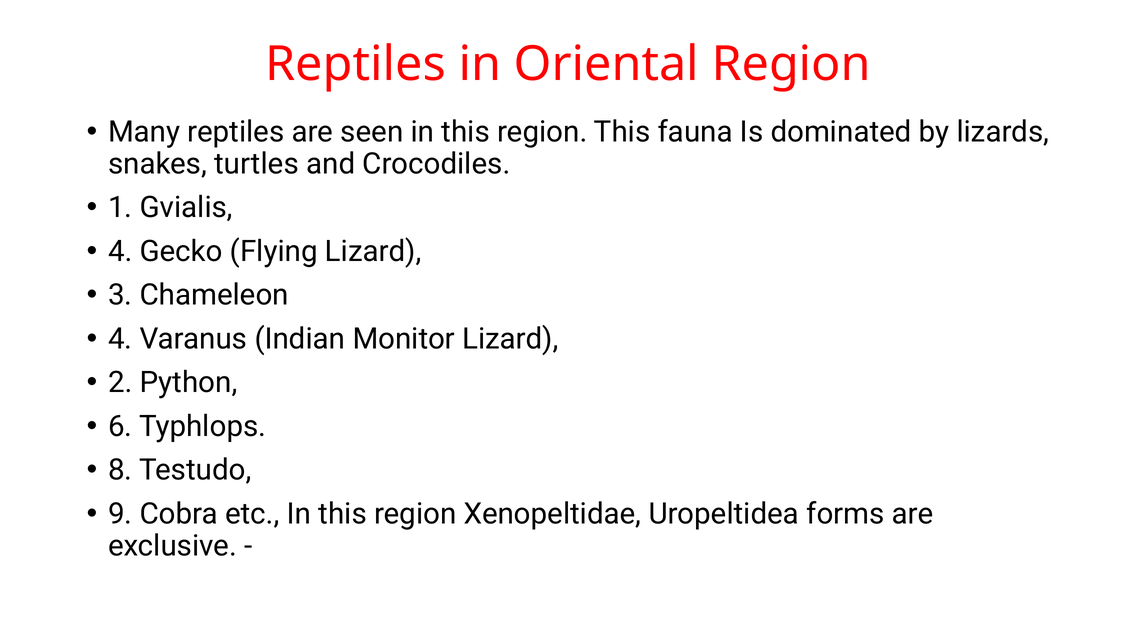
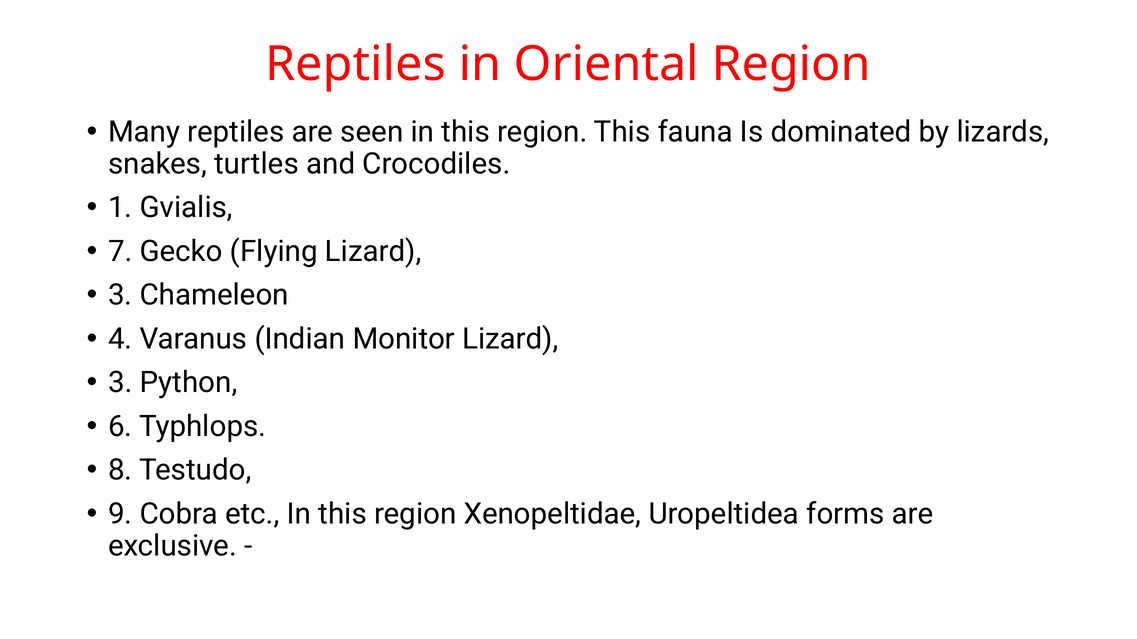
4: 4 -> 7 (120, 252)
2: 2 -> 3 (120, 383)
